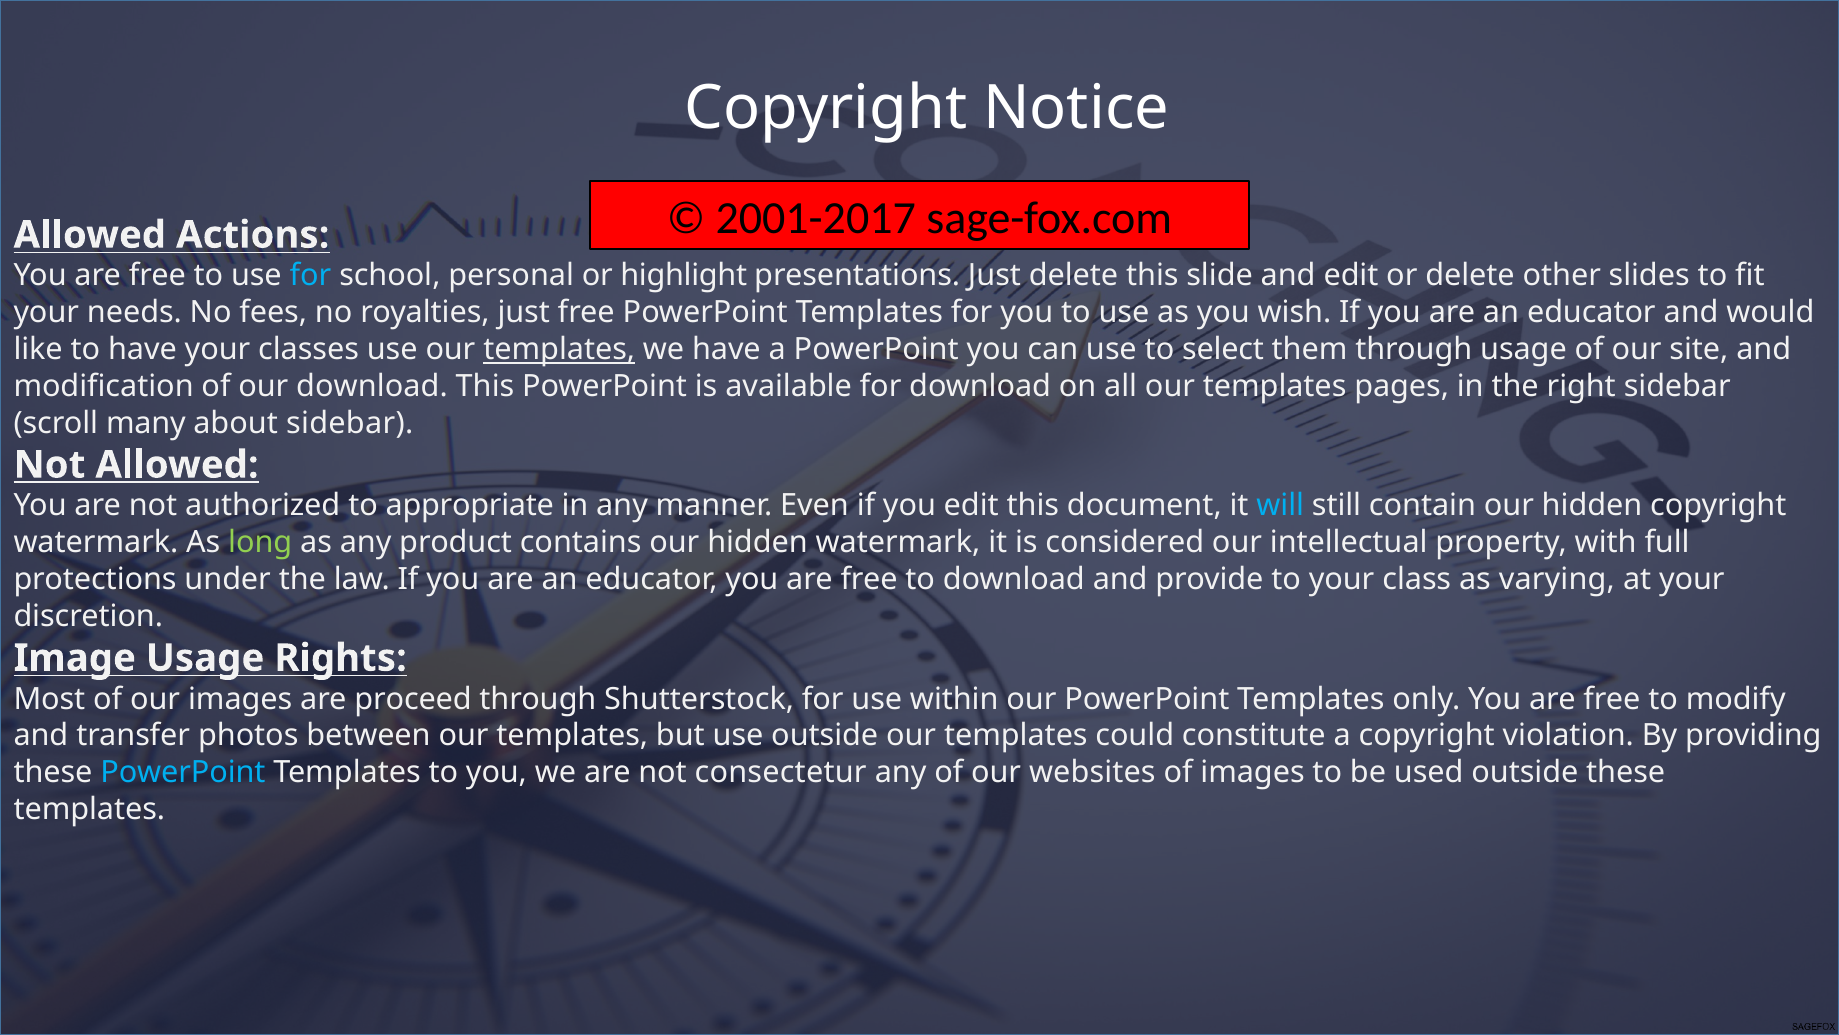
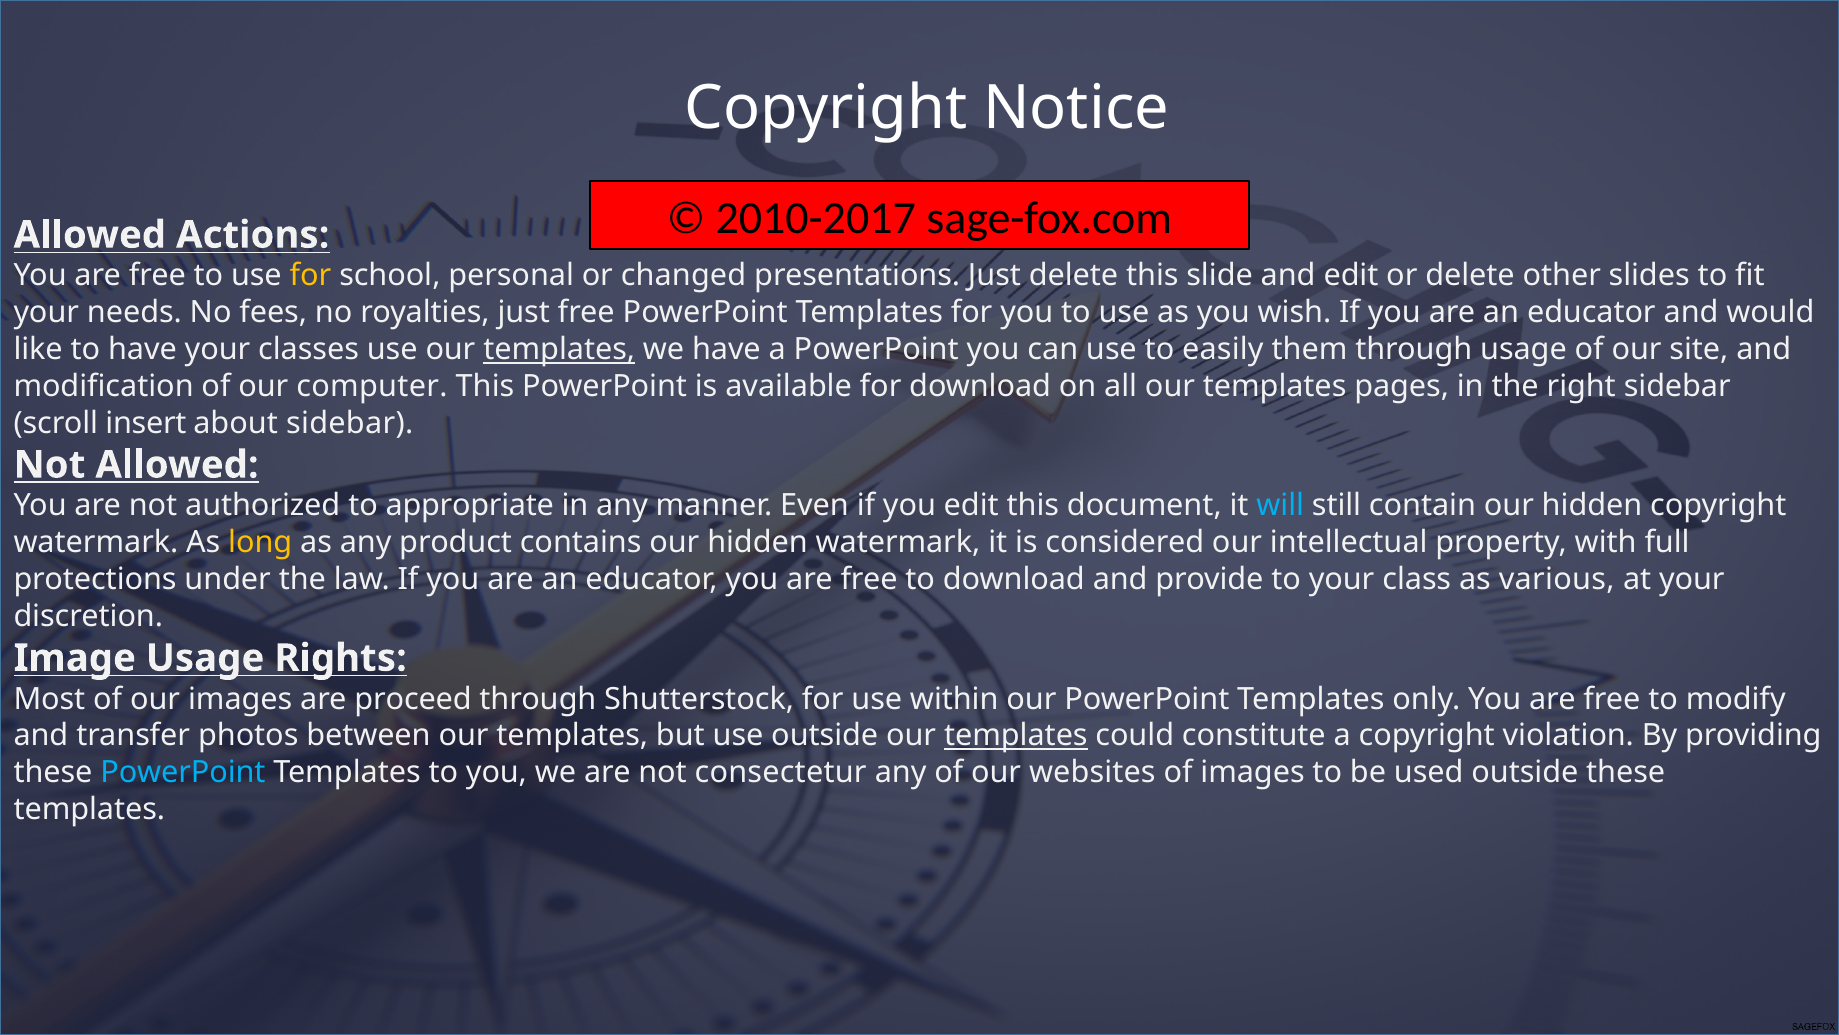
2001-2017: 2001-2017 -> 2010-2017 (816, 218)
for colour: light blue -> yellow (311, 276)
highlight: highlight -> changed (684, 276)
select: select -> easily (1223, 349)
our download: download -> computer (372, 386)
many: many -> insert (146, 423)
long colour: light green -> yellow (260, 542)
varying: varying -> various (1557, 579)
templates underline: none -> present (1016, 735)
